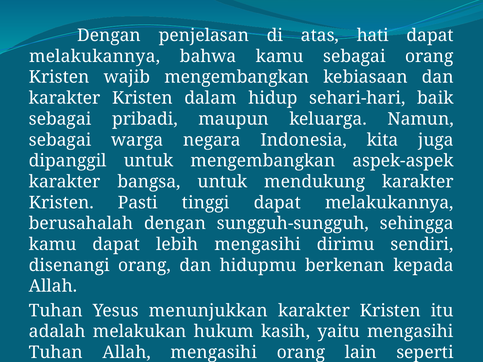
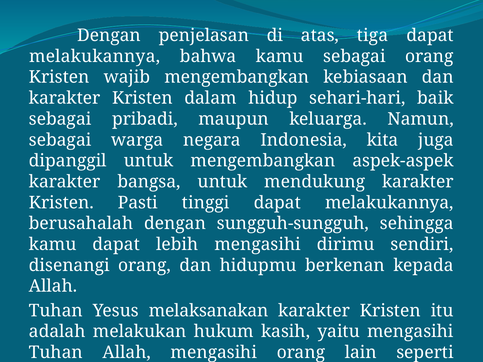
hati: hati -> tiga (373, 35)
menunjukkan: menunjukkan -> melaksanakan (209, 311)
